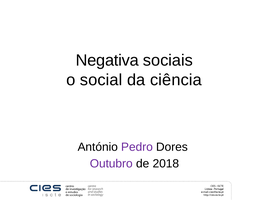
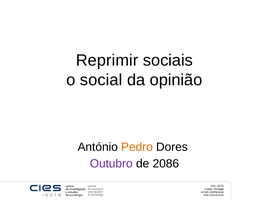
Negativa: Negativa -> Reprimir (107, 60)
ciência: ciência -> opinião (176, 80)
Pedro colour: purple -> orange (137, 147)
2018: 2018 -> 2086 (166, 164)
